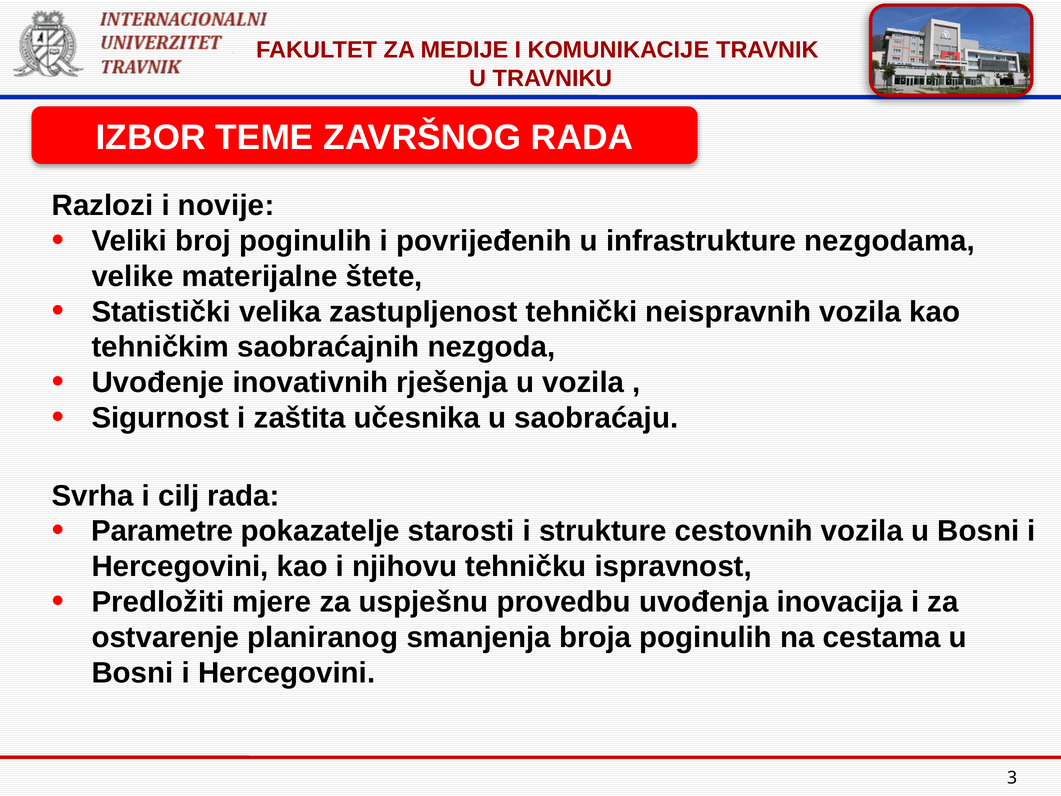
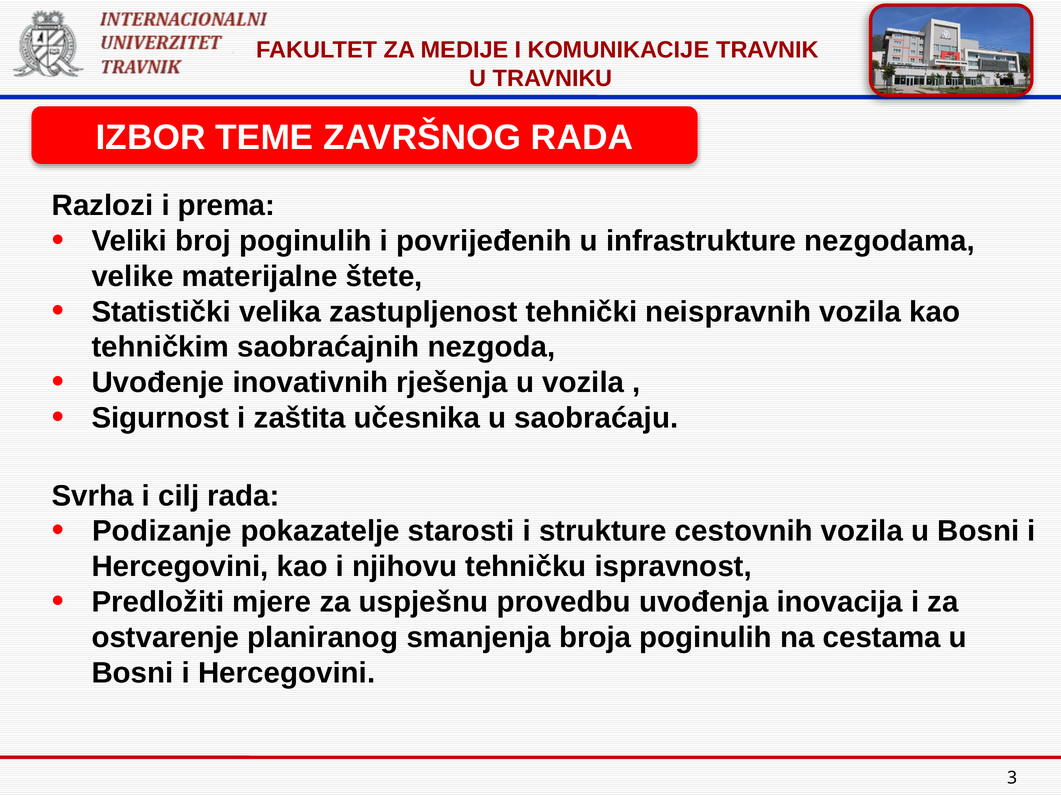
novije: novije -> prema (226, 206)
Parametre: Parametre -> Podizanje (162, 531)
